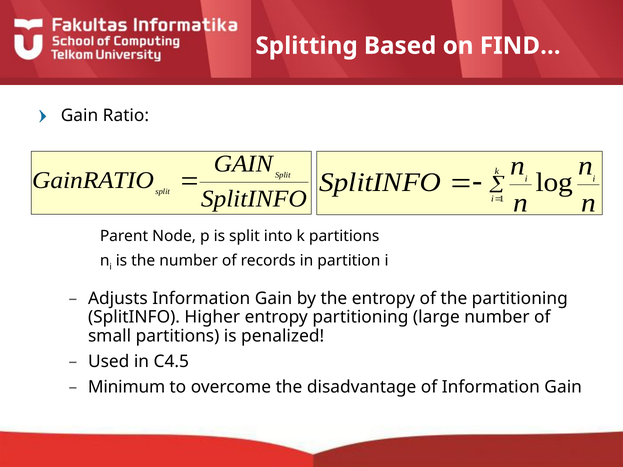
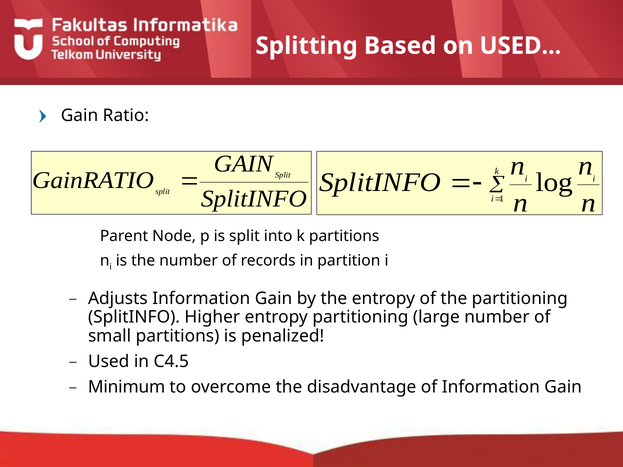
on FIND: FIND -> USED (520, 46)
